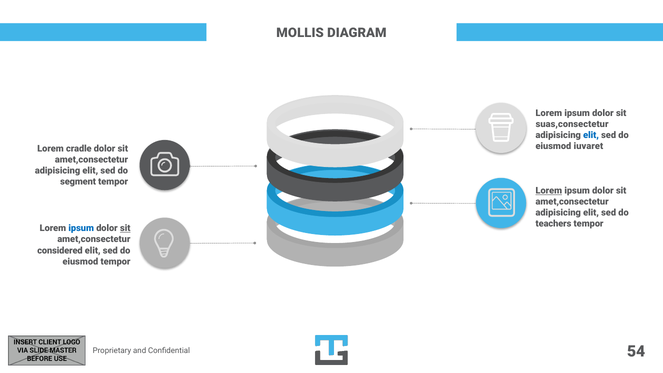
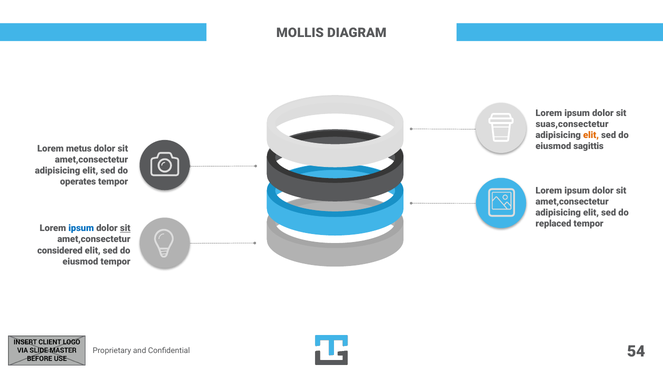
elit colour: blue -> orange (591, 135)
iuvaret: iuvaret -> sagittis (589, 146)
cradle: cradle -> metus (79, 148)
segment: segment -> operates (78, 182)
Lorem underline: present -> none (549, 191)
teachers: teachers -> replaced (553, 224)
